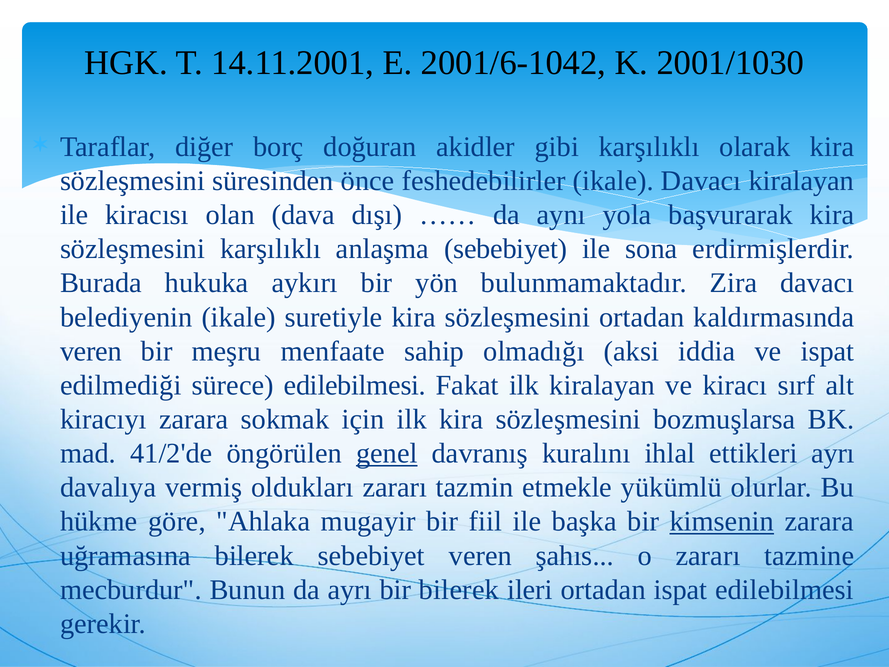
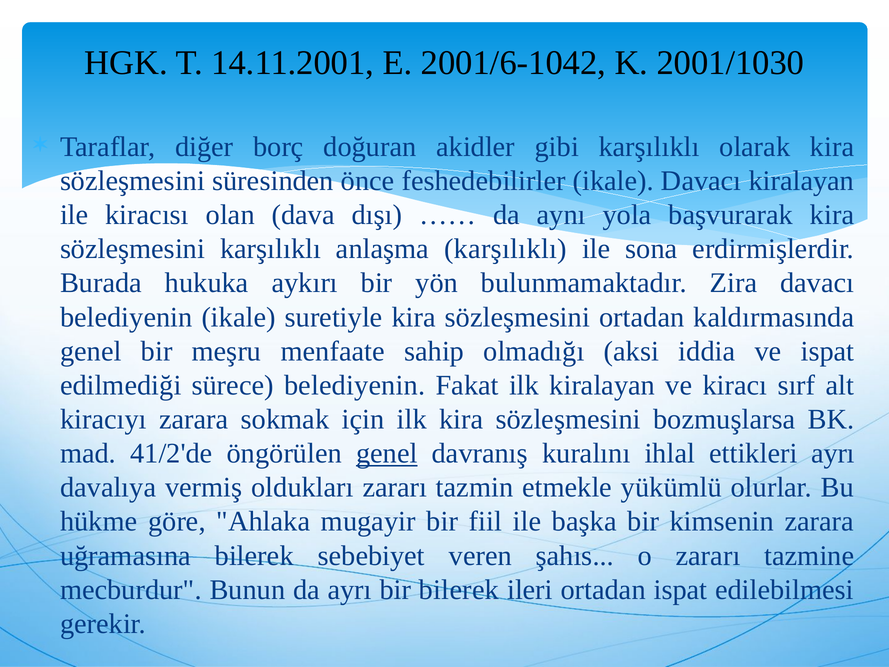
anlaşma sebebiyet: sebebiyet -> karşılıklı (505, 249)
veren: veren -> genel (91, 351)
sürece edilebilmesi: edilebilmesi -> belediyenin (355, 385)
kimsenin underline: present -> none (722, 521)
